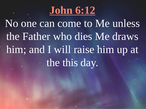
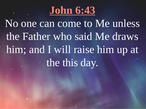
6:12: 6:12 -> 6:43 (85, 10)
dies: dies -> said (83, 37)
